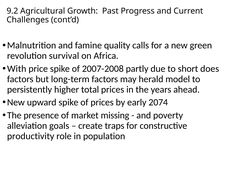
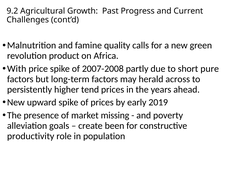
survival: survival -> product (64, 56)
does: does -> pure (210, 69)
model: model -> across (178, 79)
total: total -> tend (90, 89)
2074: 2074 -> 2019 (158, 102)
traps: traps -> been (115, 125)
